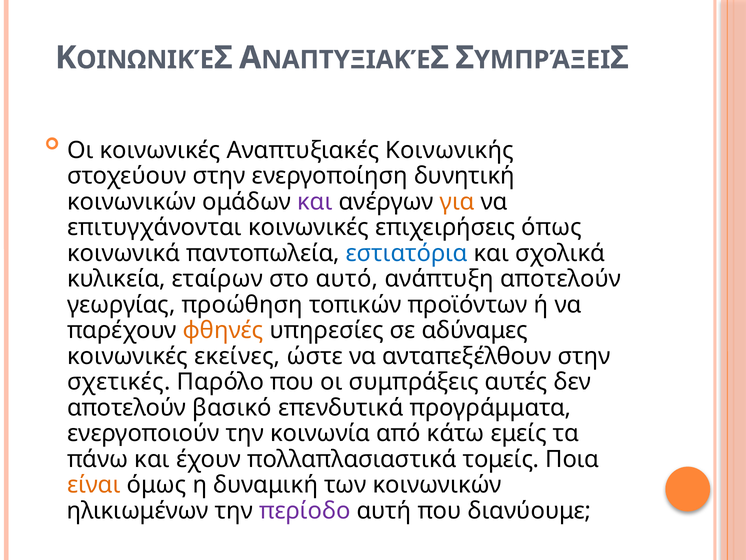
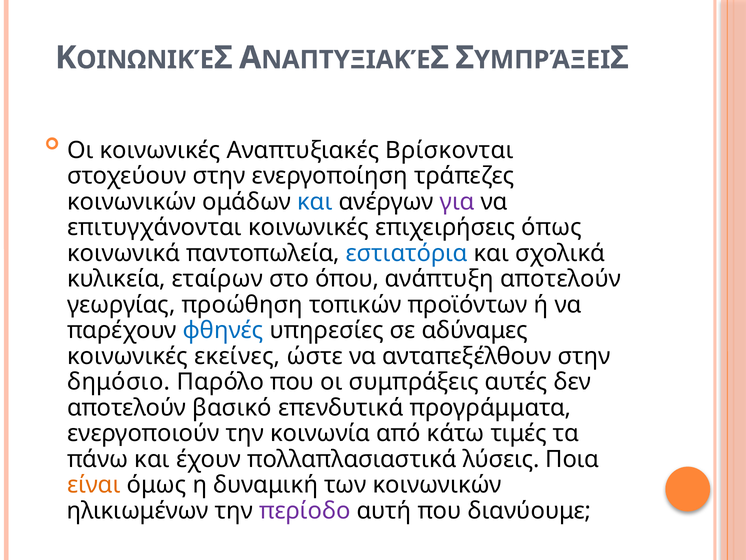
Κοινωνικής: Κοινωνικής -> Βρίσκονται (450, 150)
δυνητική: δυνητική -> τράπεζες (464, 176)
και colour: purple -> blue (315, 202)
για colour: orange -> purple (457, 202)
αυτό: αυτό -> όπου (347, 279)
φθηνές colour: orange -> blue (223, 330)
σχετικές: σχετικές -> δημόσιο (119, 382)
εμείς: εμείς -> τιμές (519, 433)
τομείς: τομείς -> λύσεις (501, 459)
